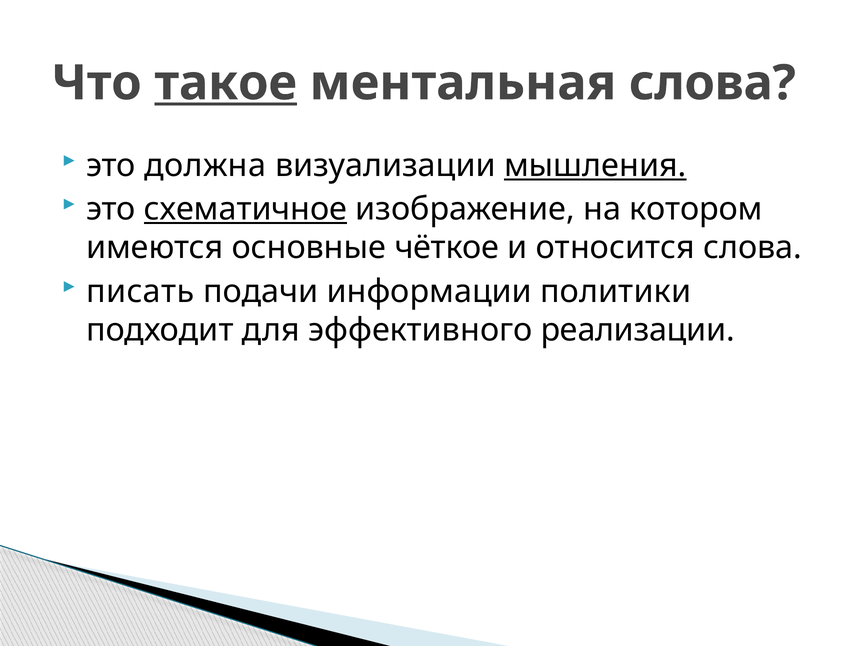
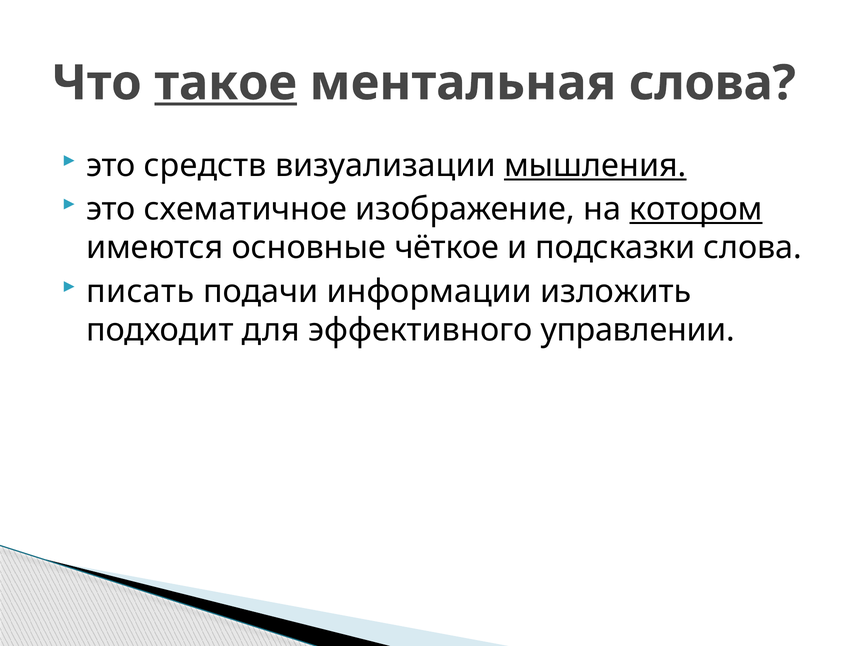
должна: должна -> средств (205, 166)
схематичное underline: present -> none (246, 209)
котором underline: none -> present (696, 209)
относится: относится -> подсказки (615, 248)
политики: политики -> изложить (616, 292)
реализации: реализации -> управлении (638, 330)
